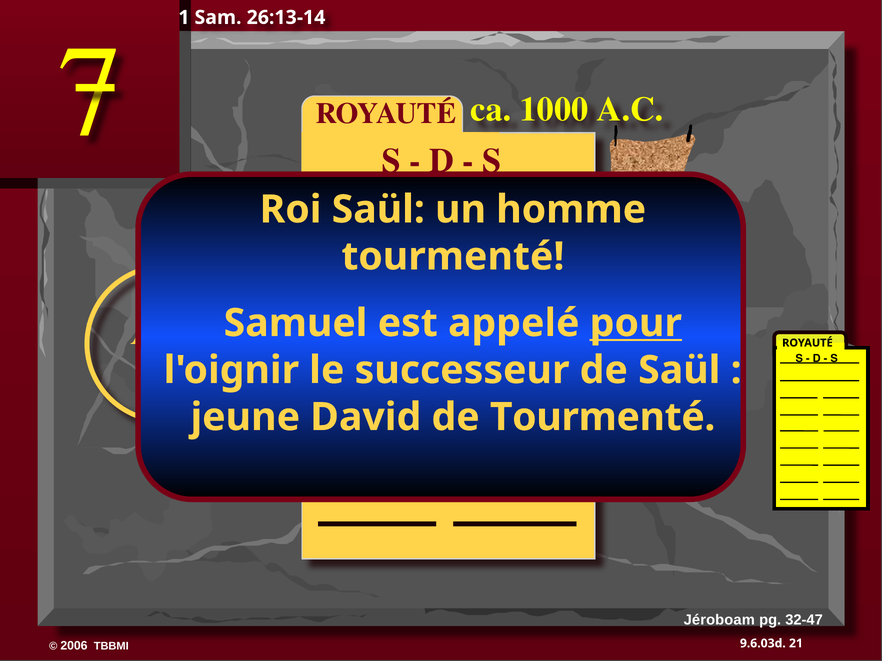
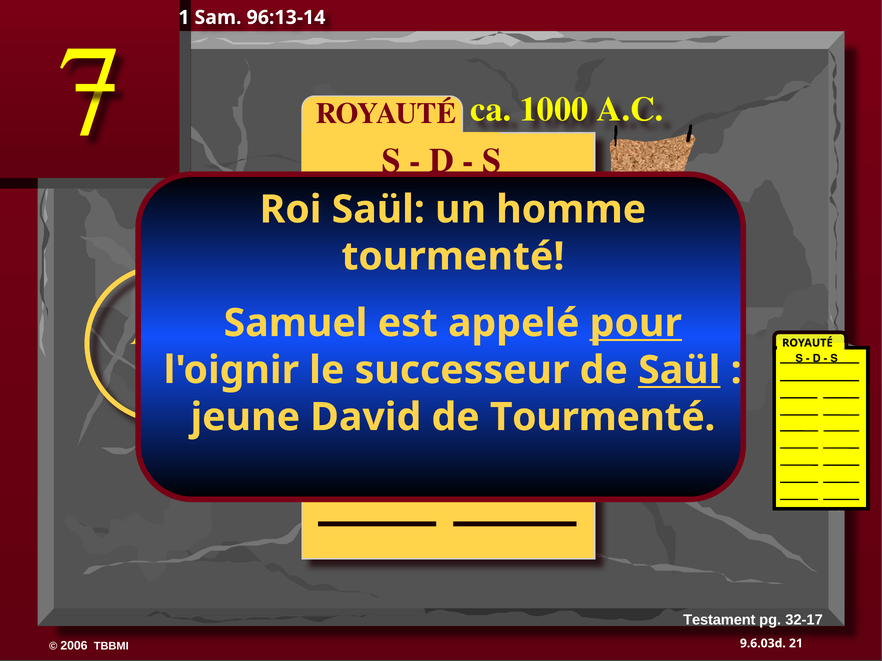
26:13-14: 26:13-14 -> 96:13-14 (286, 17)
Saül underline: none -> present (679, 370)
Jéroboam: Jéroboam -> Testament (719, 620)
32-47: 32-47 -> 32-17 (804, 620)
